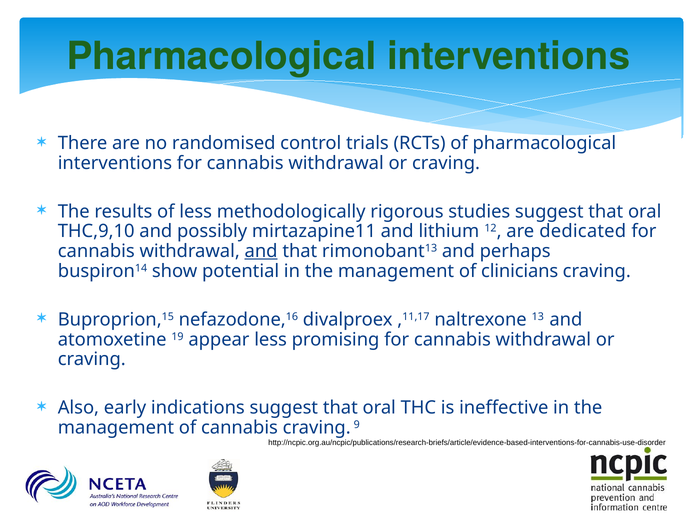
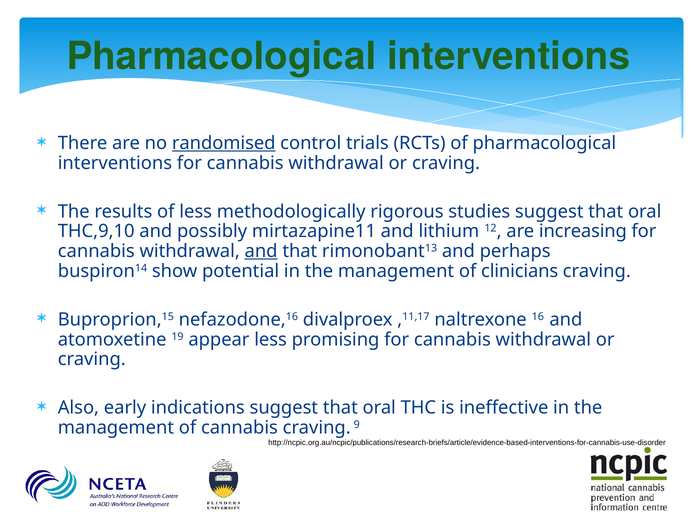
randomised underline: none -> present (224, 143)
dedicated: dedicated -> increasing (583, 231)
13: 13 -> 16 (538, 316)
